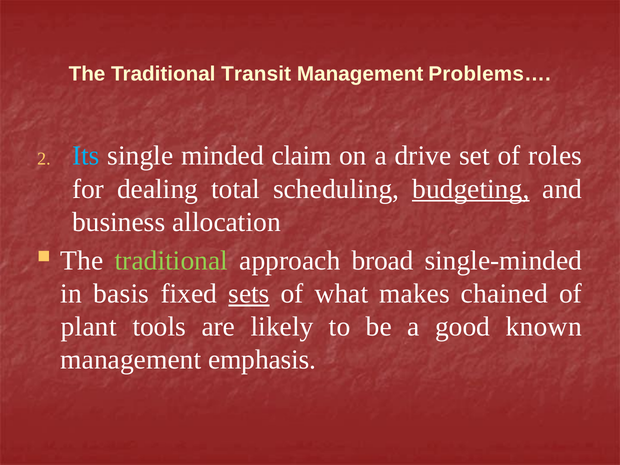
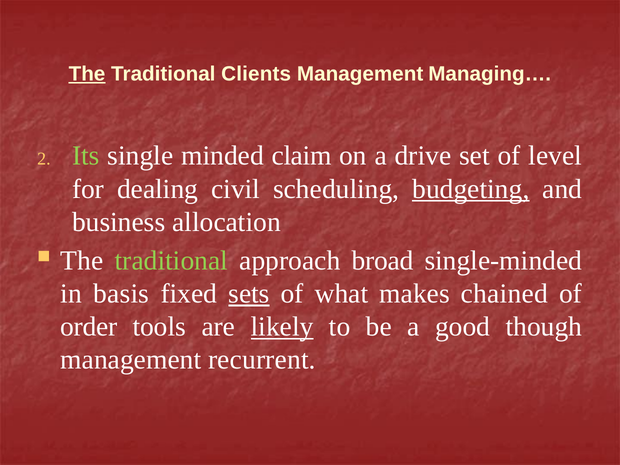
The underline: none -> present (87, 74)
Transit: Transit -> Clients (256, 74)
Problems…: Problems… -> Managing… (490, 74)
Its colour: light blue -> light green (86, 156)
roles: roles -> level (555, 156)
total: total -> civil (236, 189)
plant: plant -> order (89, 327)
likely underline: none -> present (282, 327)
known: known -> though (544, 327)
emphasis: emphasis -> recurrent (262, 360)
